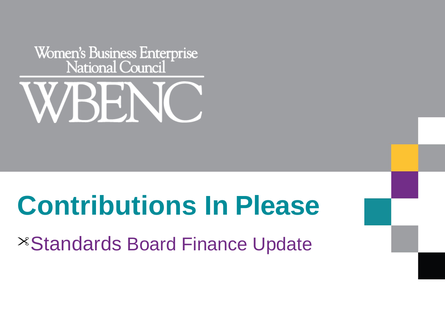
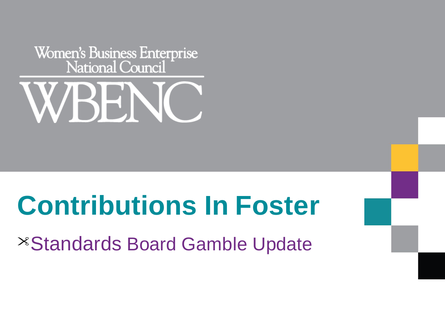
Please: Please -> Foster (277, 206)
Finance: Finance -> Gamble (214, 245)
